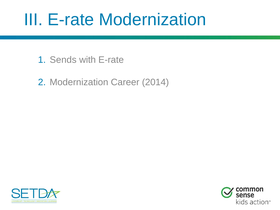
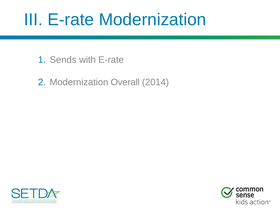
Career: Career -> Overall (125, 82)
